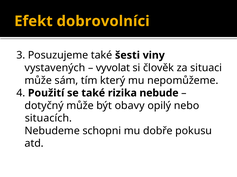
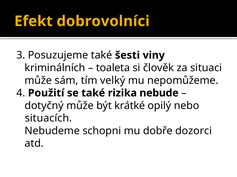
vystavených: vystavených -> kriminálních (55, 68)
vyvolat: vyvolat -> toaleta (113, 68)
který: který -> velký (113, 81)
obavy: obavy -> krátké (130, 106)
pokusu: pokusu -> dozorci (194, 131)
